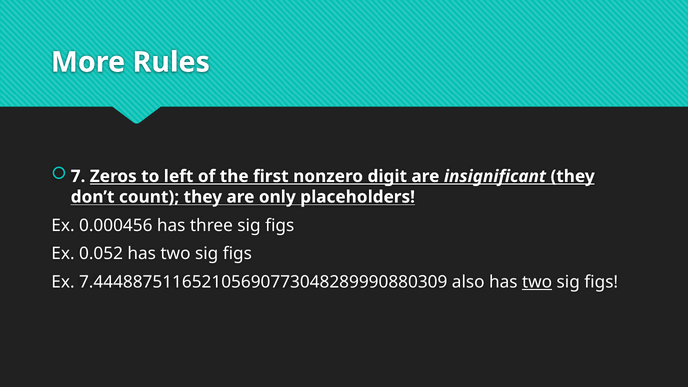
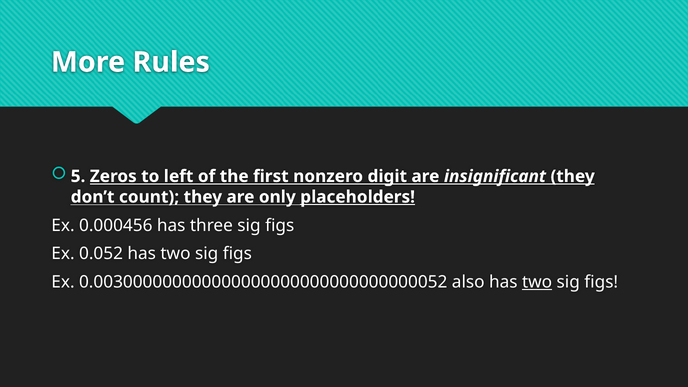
7: 7 -> 5 (78, 176)
placeholders underline: none -> present (358, 197)
7.444887511652105690773048289990880309: 7.444887511652105690773048289990880309 -> 0.003000000000000000000000000000000052 (263, 282)
